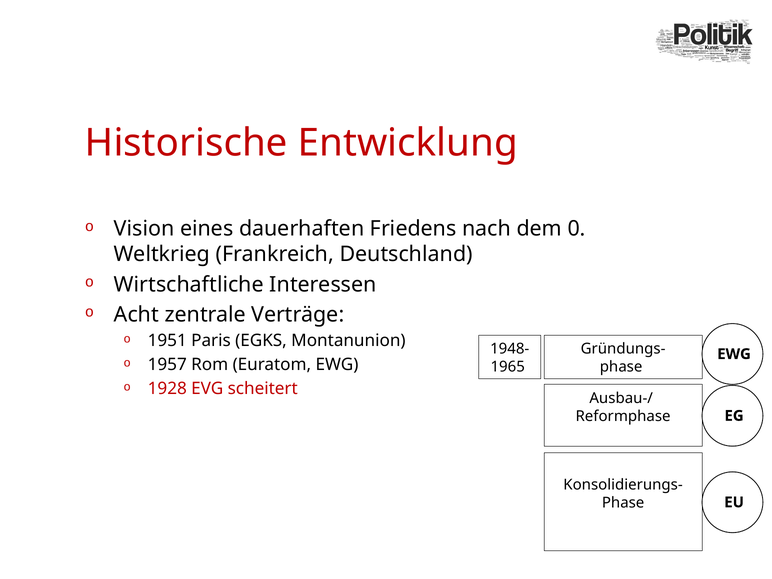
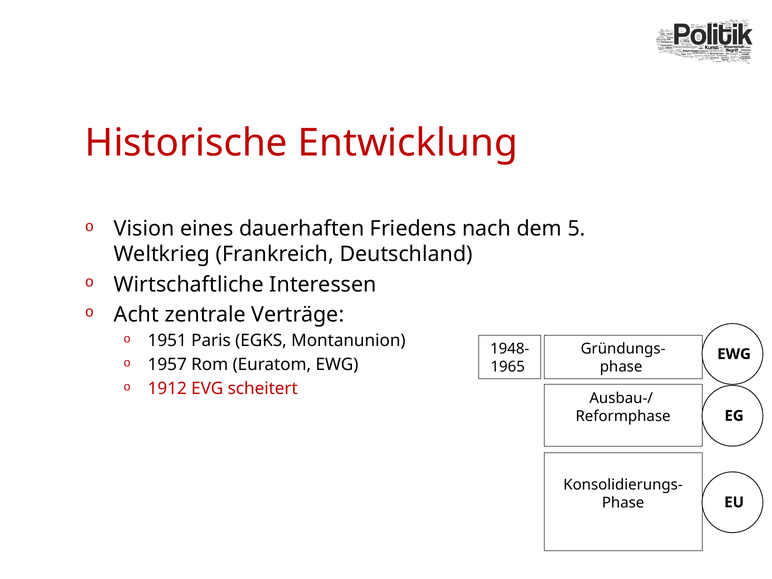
0: 0 -> 5 (577, 229)
1928: 1928 -> 1912 (167, 389)
